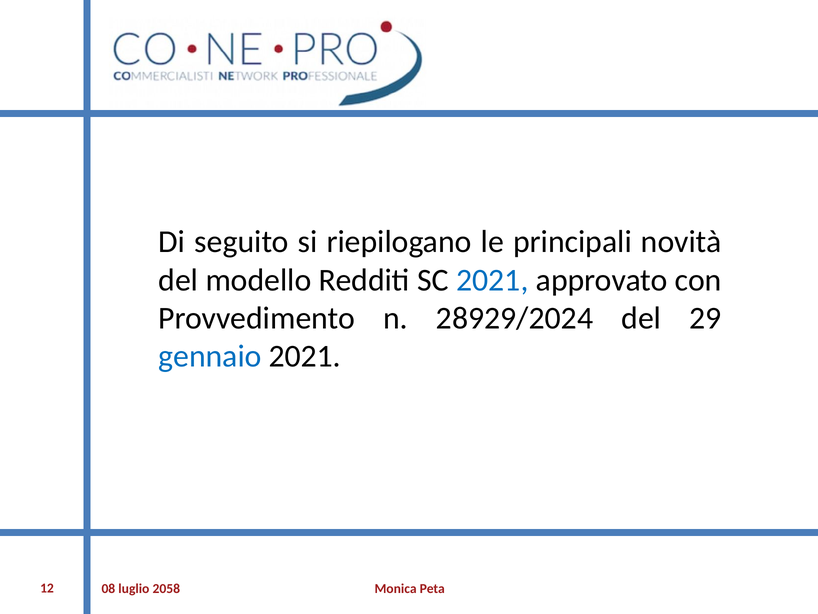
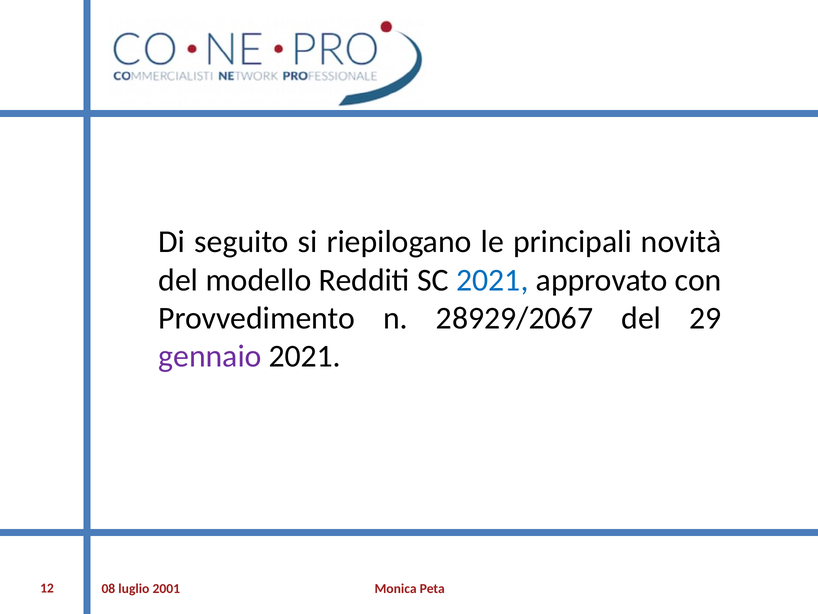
28929/2024: 28929/2024 -> 28929/2067 (515, 318)
gennaio colour: blue -> purple (210, 356)
2058: 2058 -> 2001 (166, 588)
